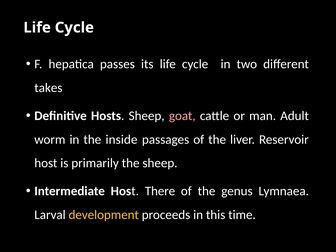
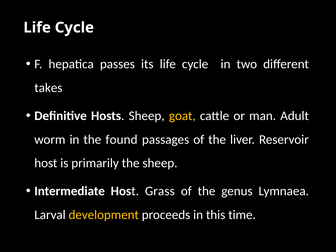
goat colour: pink -> yellow (182, 116)
inside: inside -> found (122, 139)
There: There -> Grass (160, 191)
